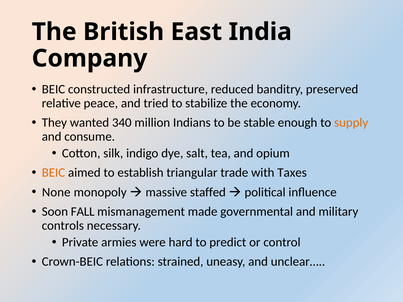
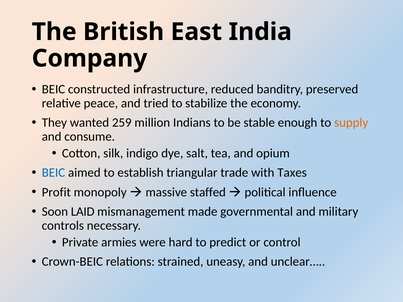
340: 340 -> 259 (122, 123)
BEIC colour: orange -> blue (53, 173)
None: None -> Profit (56, 192)
FALL: FALL -> LAID (83, 212)
